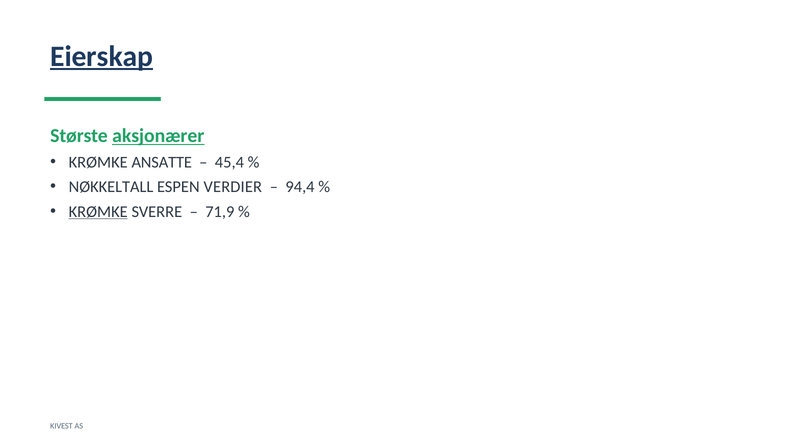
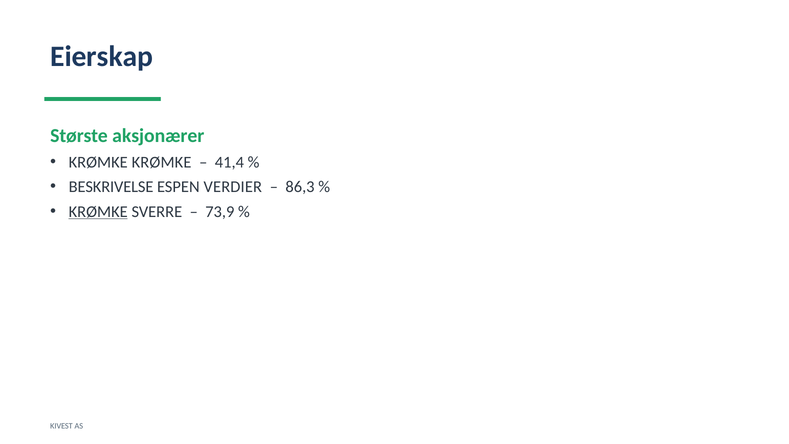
Eierskap underline: present -> none (102, 56)
aksjonærer underline: present -> none (158, 136)
KRØMKE ANSATTE: ANSATTE -> KRØMKE (162, 162)
45,4: 45,4 -> 41,4 (229, 162)
NØKKELTALL: NØKKELTALL -> BESKRIVELSE (111, 187)
94,4: 94,4 -> 86,3 (300, 187)
71,9: 71,9 -> 73,9 (220, 212)
